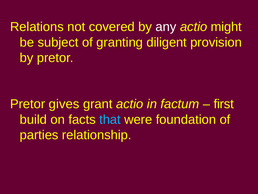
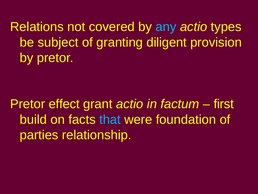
any colour: white -> light blue (166, 27)
might: might -> types (226, 27)
gives: gives -> effect (64, 104)
